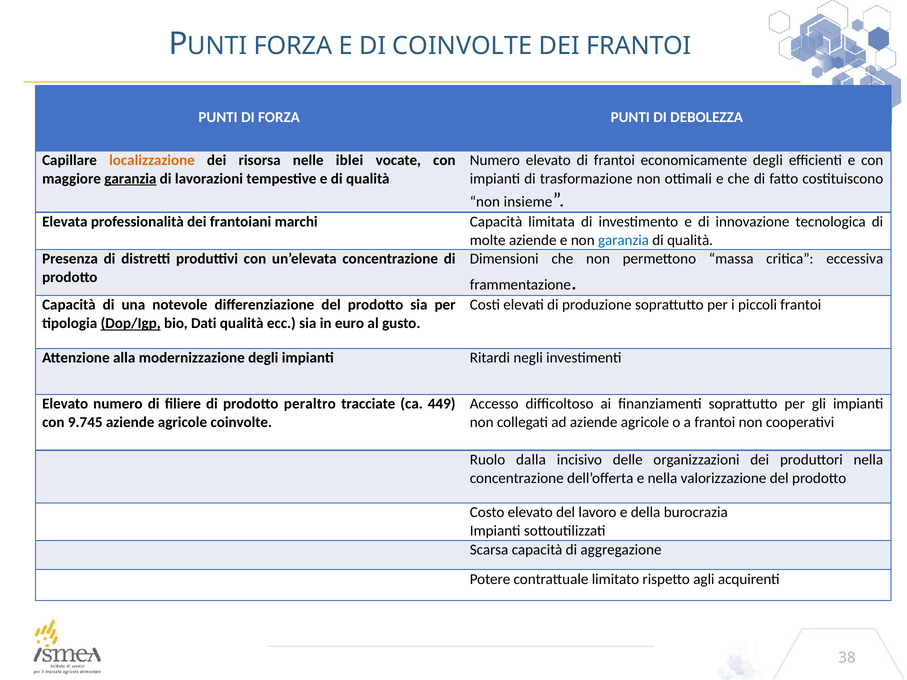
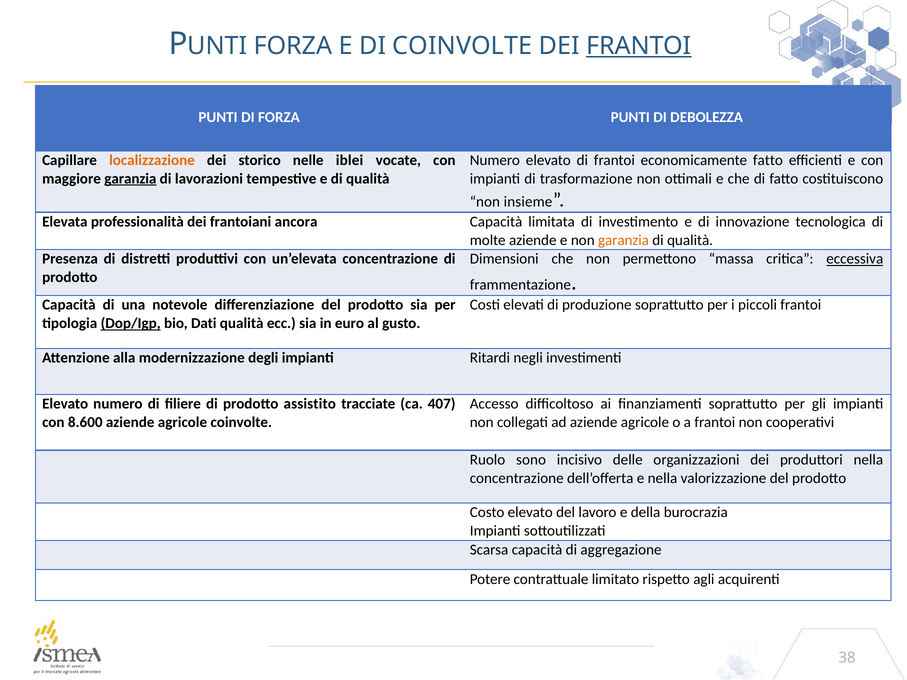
FRANTOI underline: none -> present (639, 46)
risorsa: risorsa -> storico (260, 160)
economicamente degli: degli -> fatto (768, 160)
marchi: marchi -> ancora (296, 222)
garanzia colour: blue -> orange (624, 240)
eccessiva underline: none -> present (855, 259)
peraltro: peraltro -> assistito (310, 404)
449: 449 -> 407 (442, 404)
9.745: 9.745 -> 8.600 (85, 422)
dalla: dalla -> sono (531, 460)
